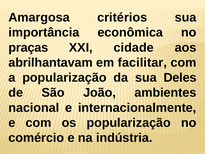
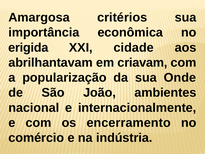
praças: praças -> erigida (28, 47)
facilitar: facilitar -> criavam (142, 62)
Deles: Deles -> Onde (180, 78)
os popularização: popularização -> encerramento (129, 123)
